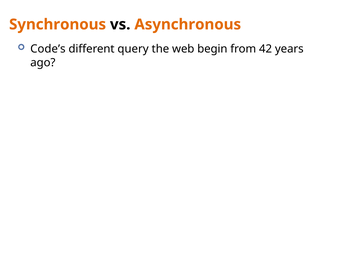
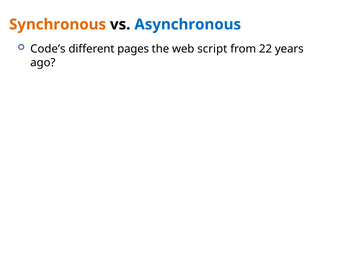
Asynchronous colour: orange -> blue (188, 24)
query: query -> pages (133, 49)
begin: begin -> script (212, 49)
42: 42 -> 22 (266, 49)
